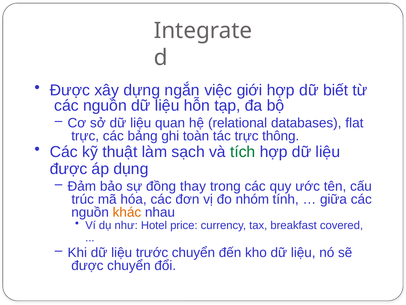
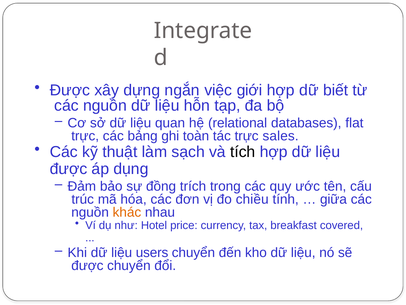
thông: thông -> sales (281, 136)
tích colour: green -> black (243, 152)
thay: thay -> trích (193, 186)
nhóm: nhóm -> chiều (252, 199)
trước: trước -> users (152, 252)
